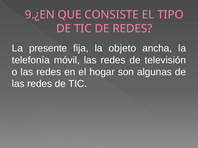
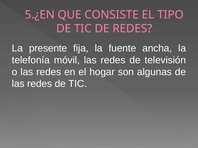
9.¿EN: 9.¿EN -> 5.¿EN (40, 15)
objeto: objeto -> fuente (122, 48)
